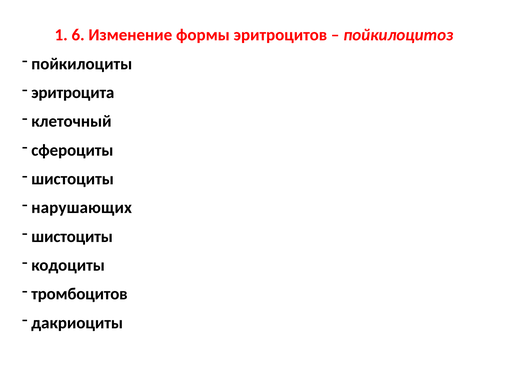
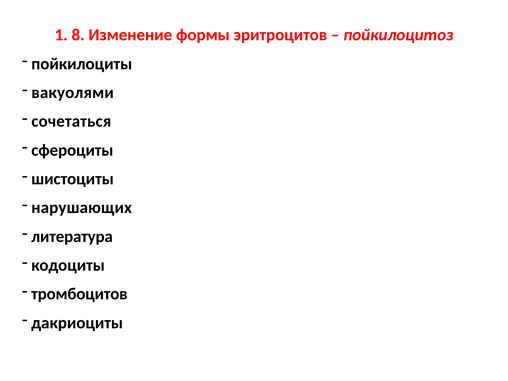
6: 6 -> 8 (78, 35)
эритроцита: эритроцита -> вакуолями (73, 93)
клеточный: клеточный -> сочетаться (71, 121)
шистоциты: шистоциты -> литература (72, 236)
